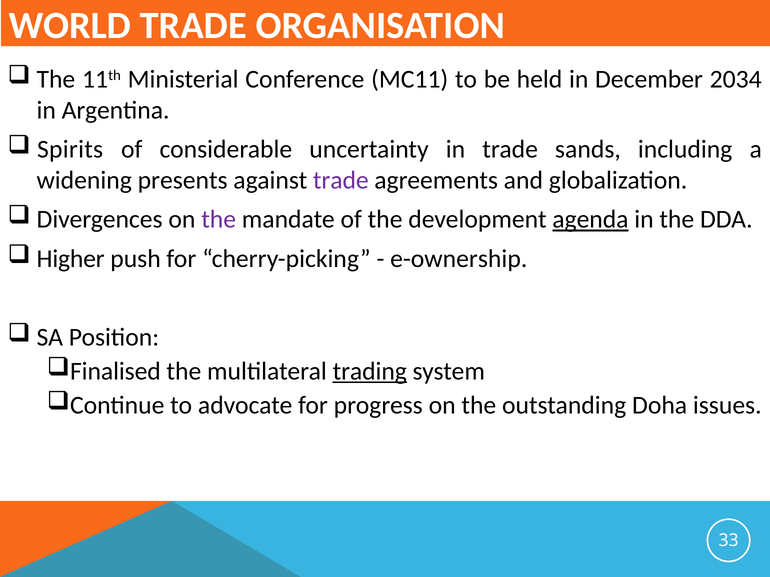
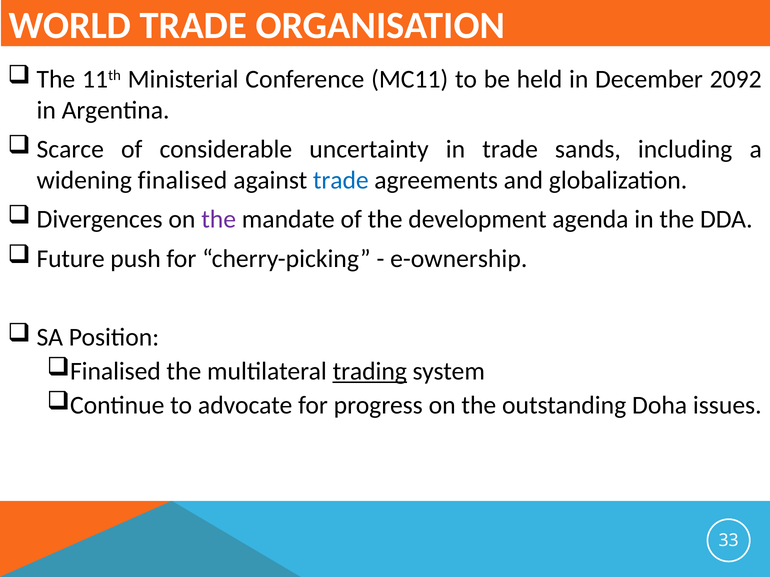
2034: 2034 -> 2092 (736, 79)
Spirits: Spirits -> Scarce (70, 150)
widening presents: presents -> finalised (183, 180)
trade colour: purple -> blue (341, 180)
agenda underline: present -> none (590, 220)
Higher: Higher -> Future (71, 259)
